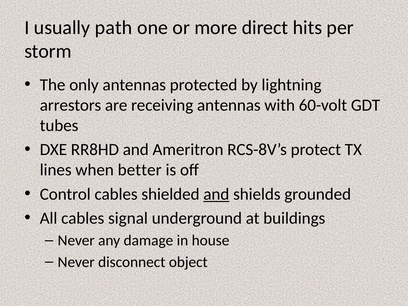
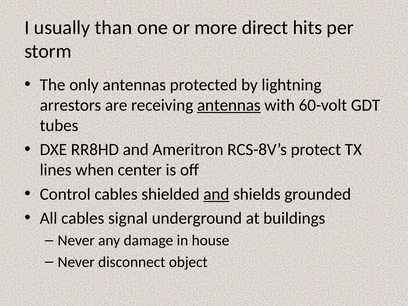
path: path -> than (114, 28)
antennas underline: none -> present (229, 105)
better: better -> center (140, 170)
